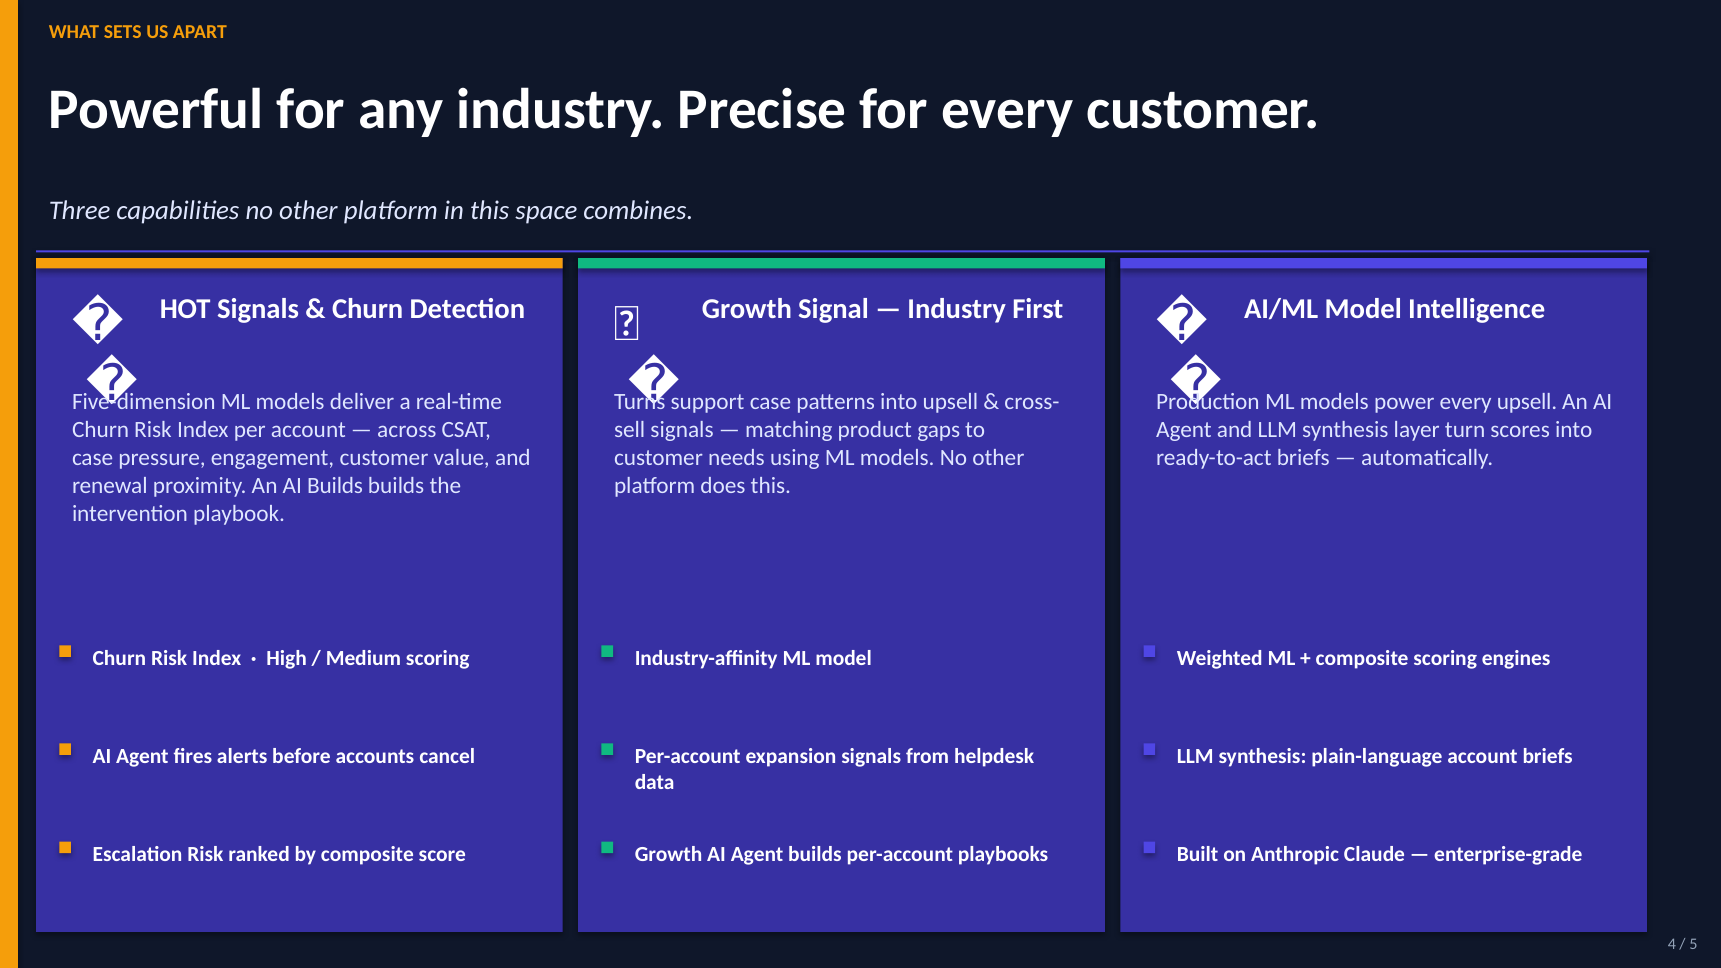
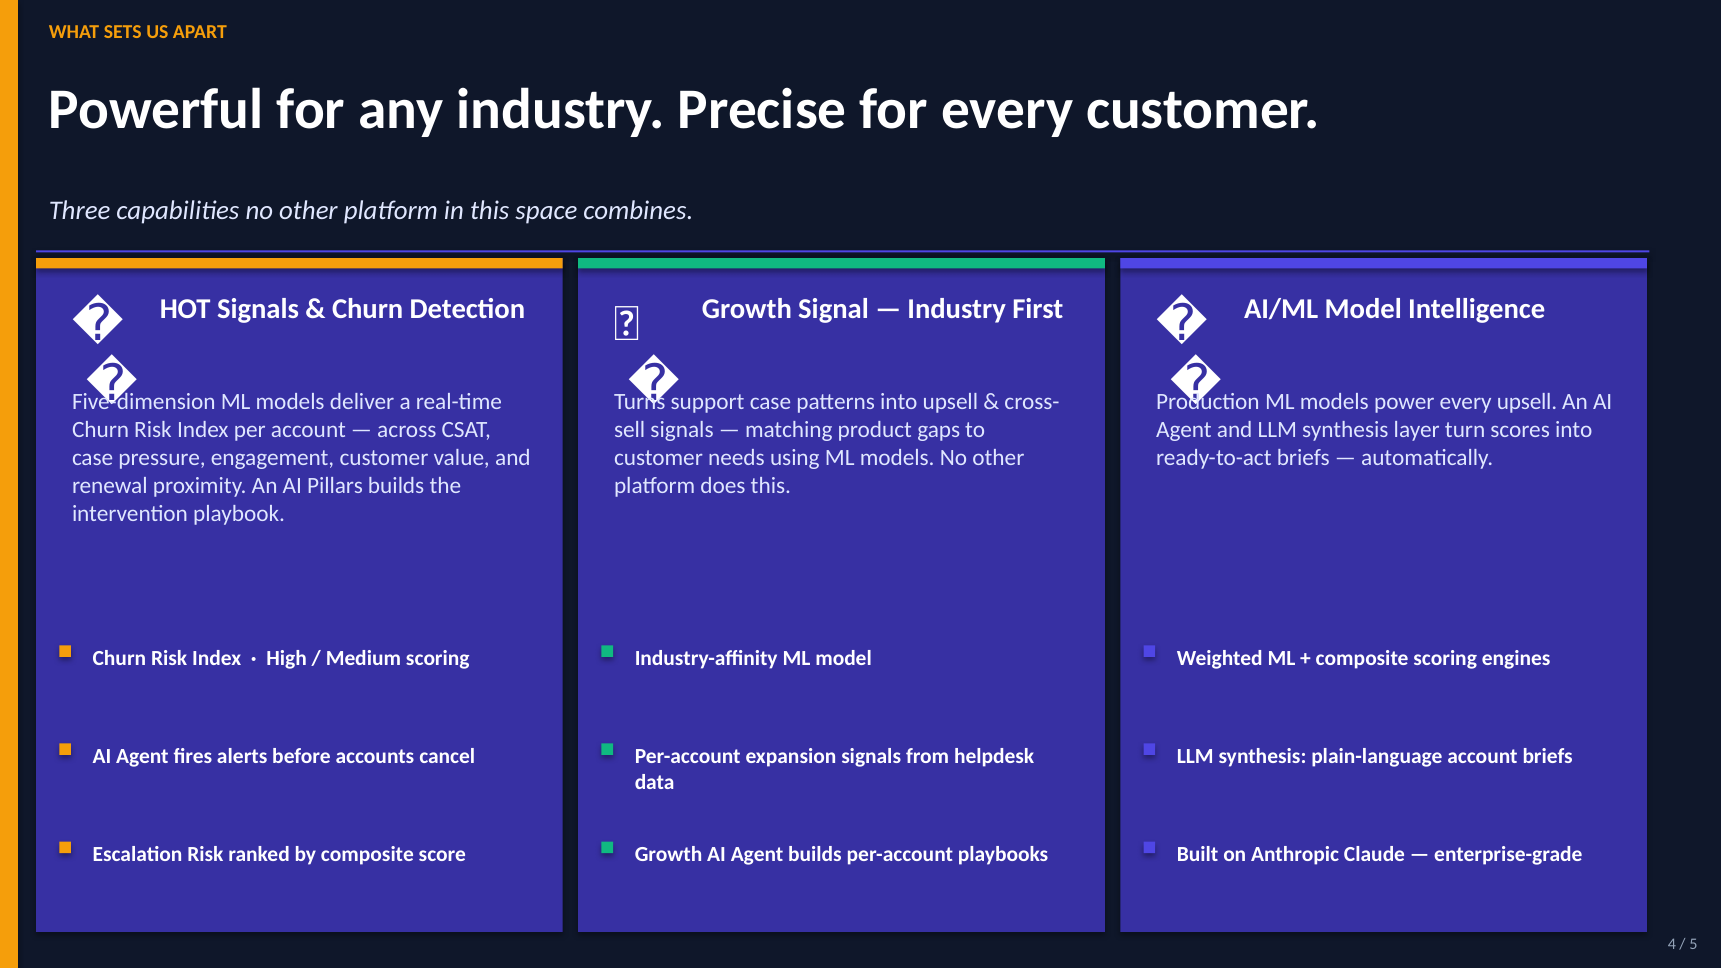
AI Builds: Builds -> Pillars (335, 485)
